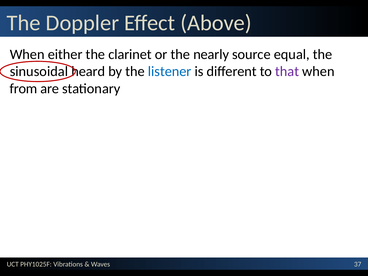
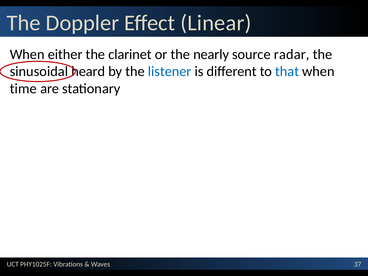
Above: Above -> Linear (216, 23)
equal: equal -> radar (292, 54)
that colour: purple -> blue (287, 72)
from: from -> time (23, 89)
